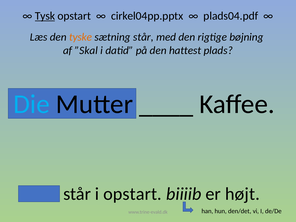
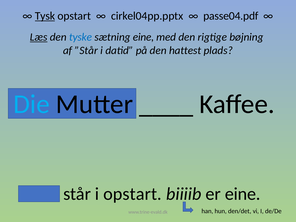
plads04.pdf: plads04.pdf -> passe04.pdf (231, 16)
Læs underline: none -> present (39, 37)
tyske colour: orange -> blue (81, 37)
sætning står: står -> eine (143, 37)
”Skal: ”Skal -> ”Står (86, 50)
er højt: højt -> eine (243, 194)
